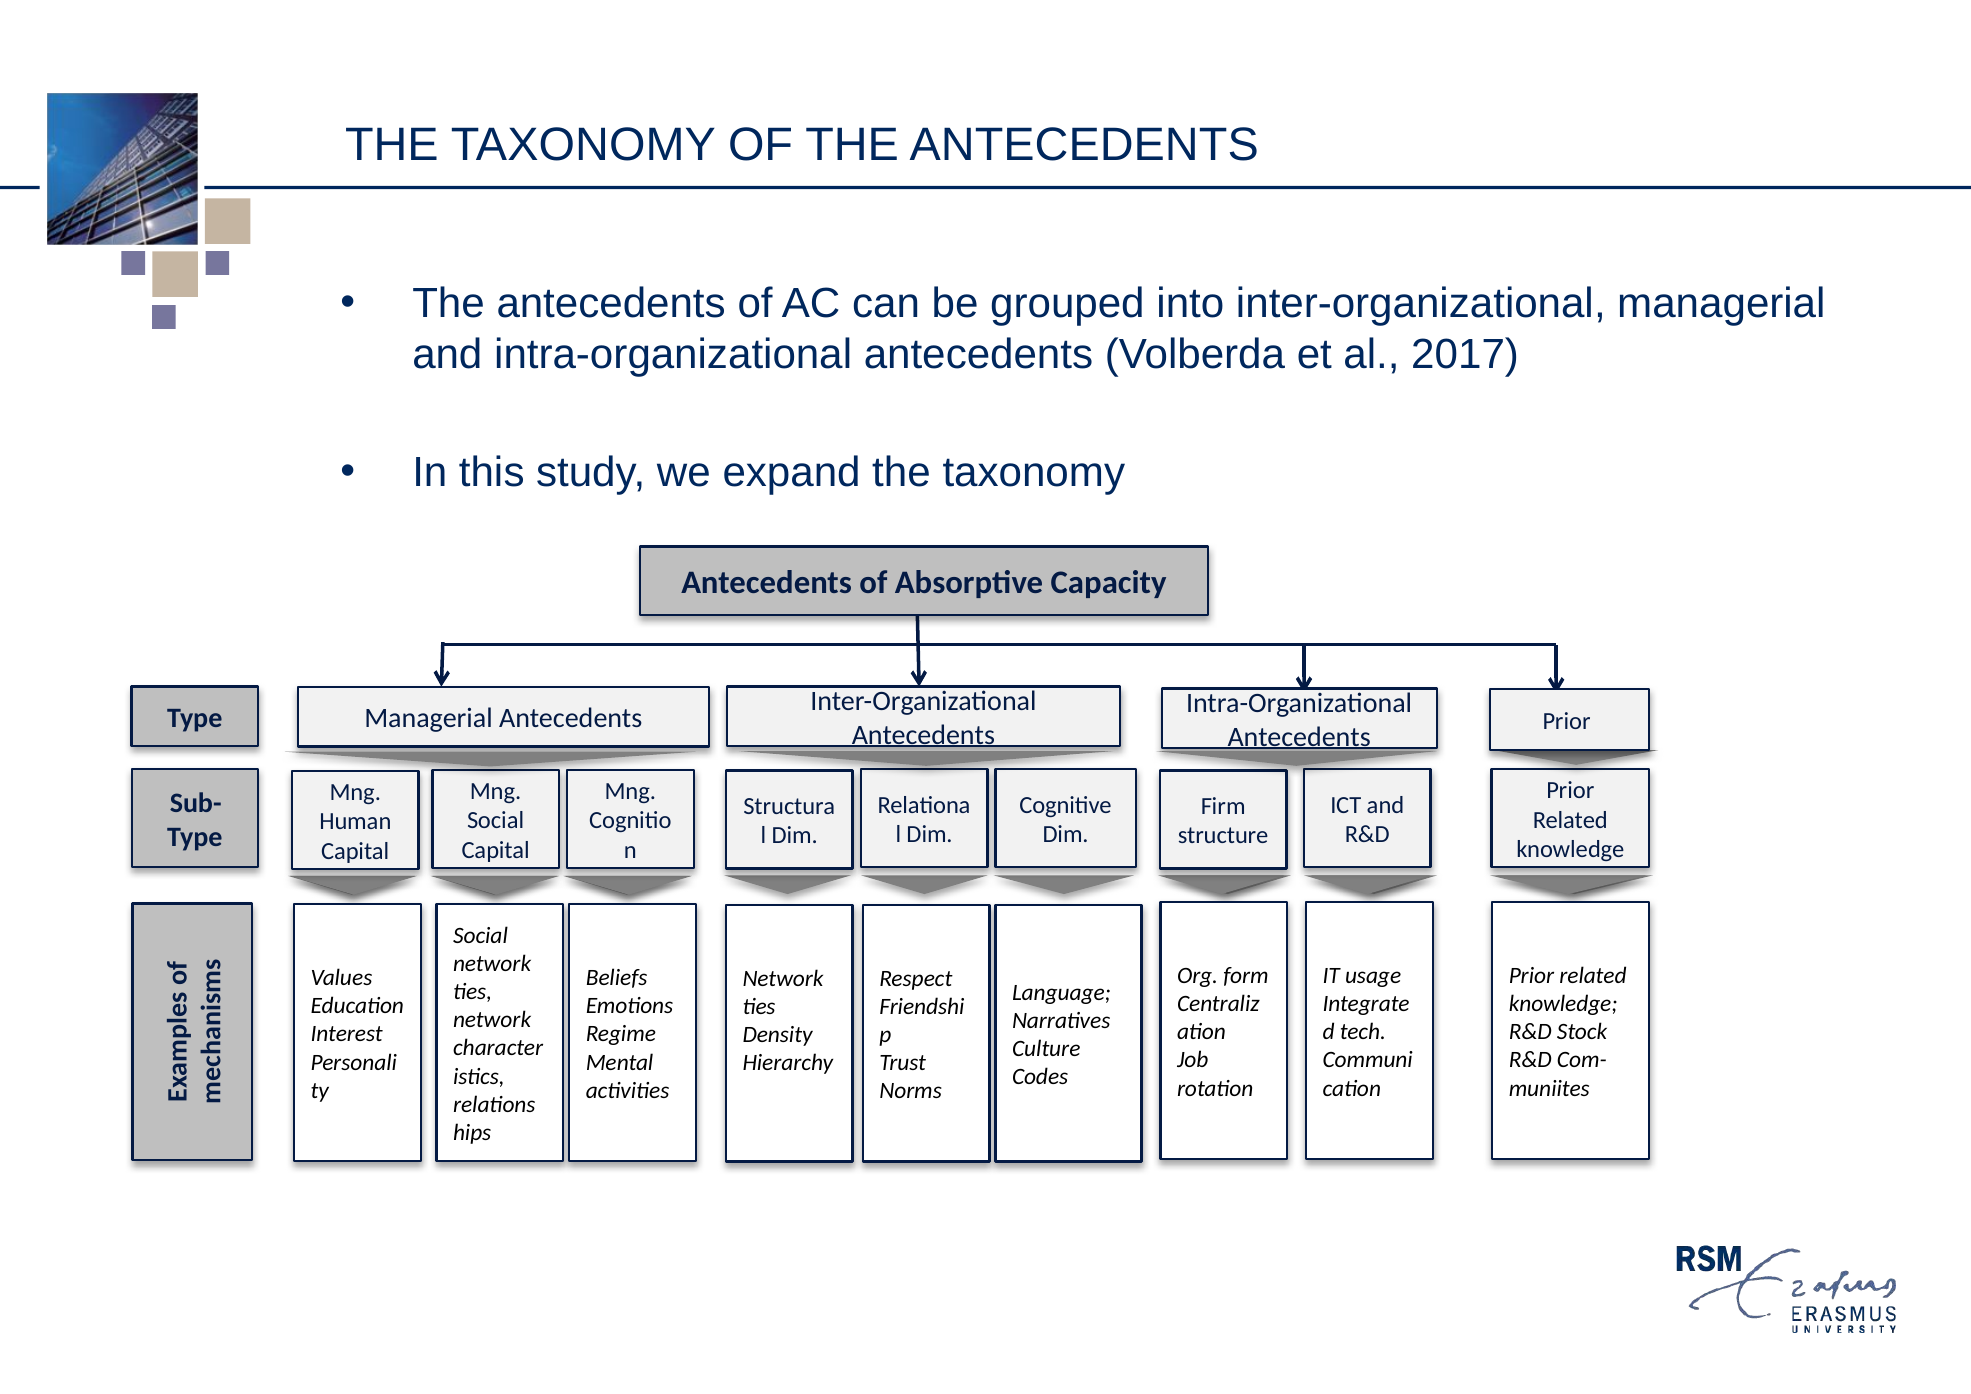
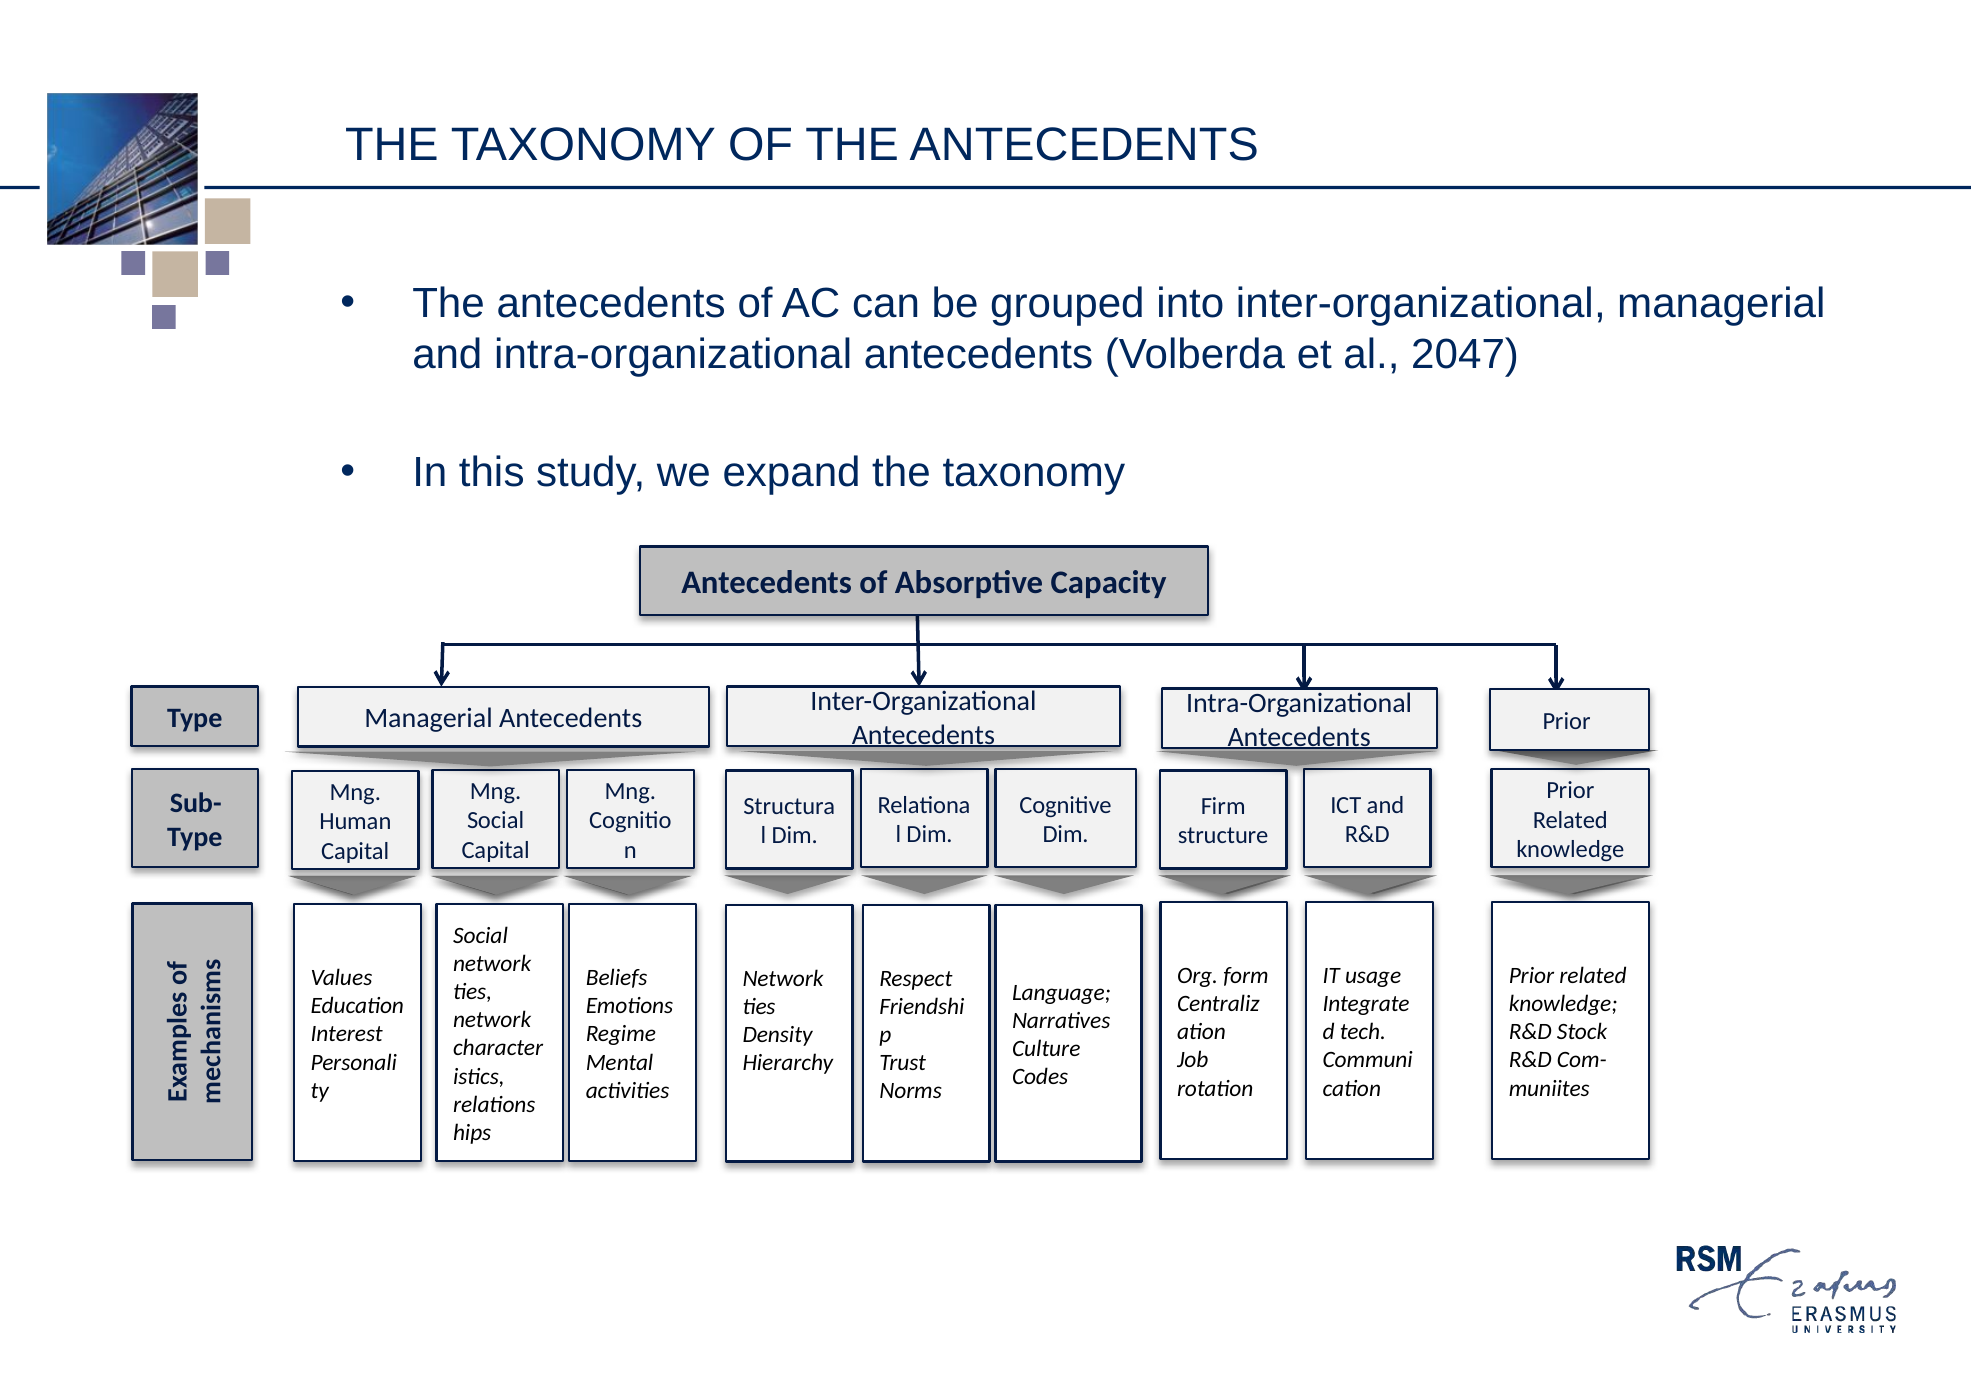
2017: 2017 -> 2047 (1465, 354)
